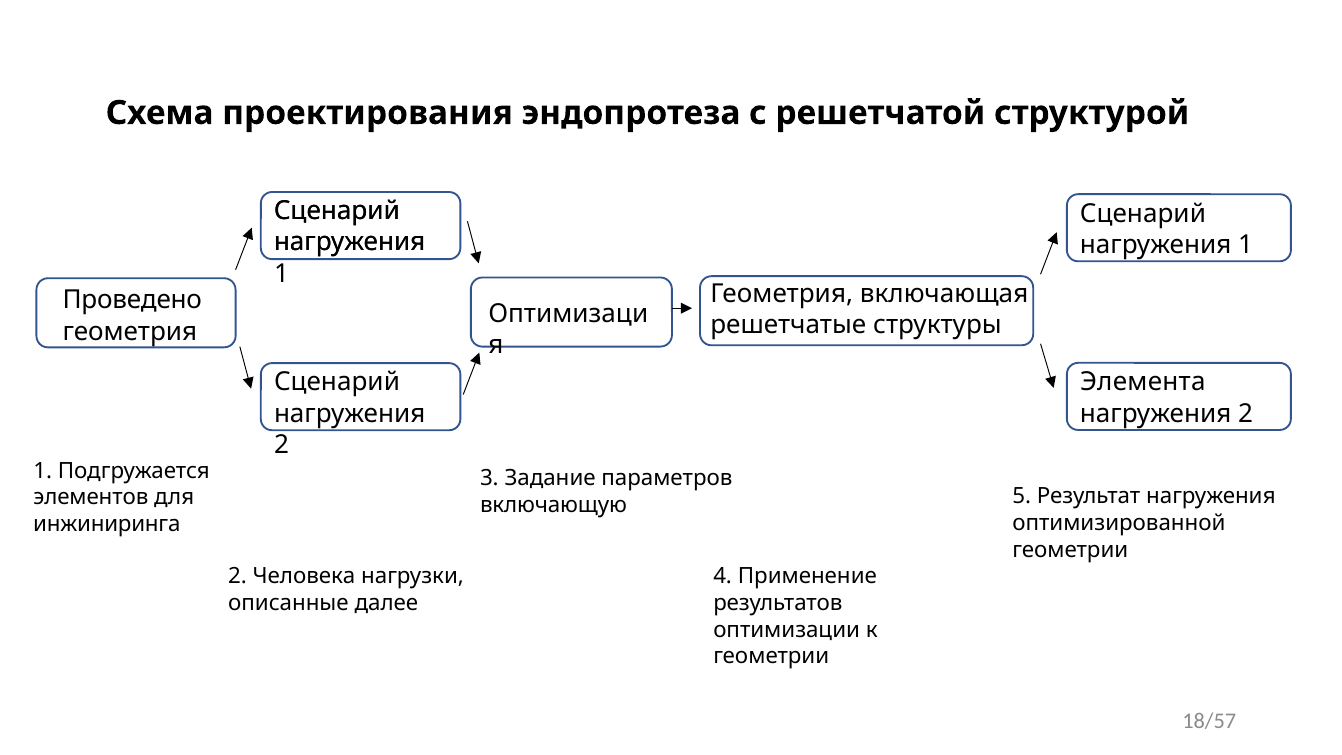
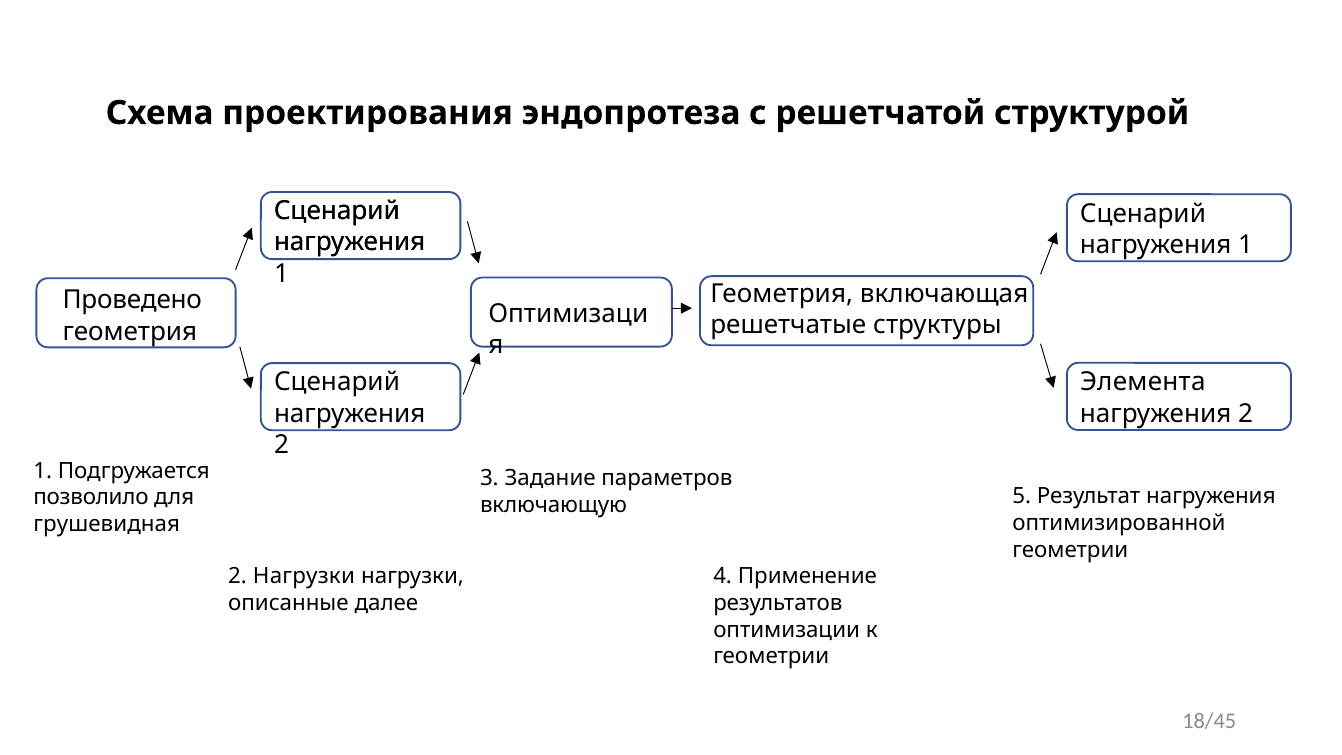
элементов: элементов -> позволило (91, 498)
инжиниринга: инжиниринга -> грушевидная (107, 524)
2 Человека: Человека -> Нагрузки (304, 576)
18/57: 18/57 -> 18/45 (1209, 721)
